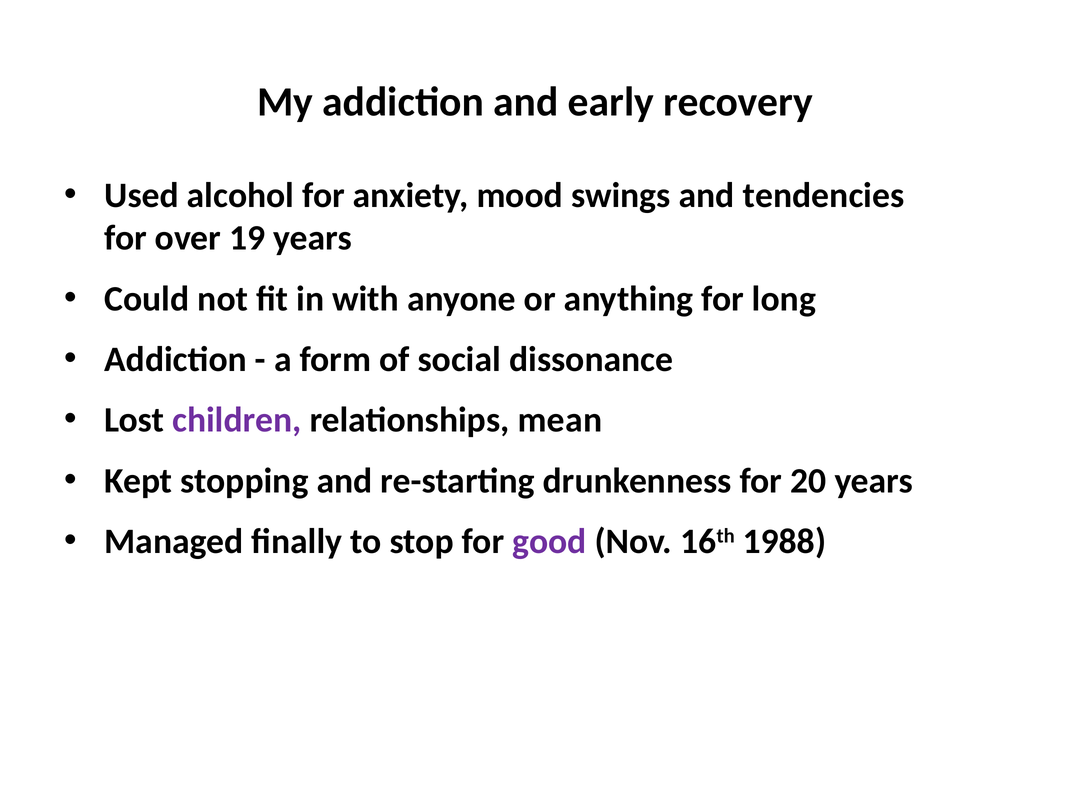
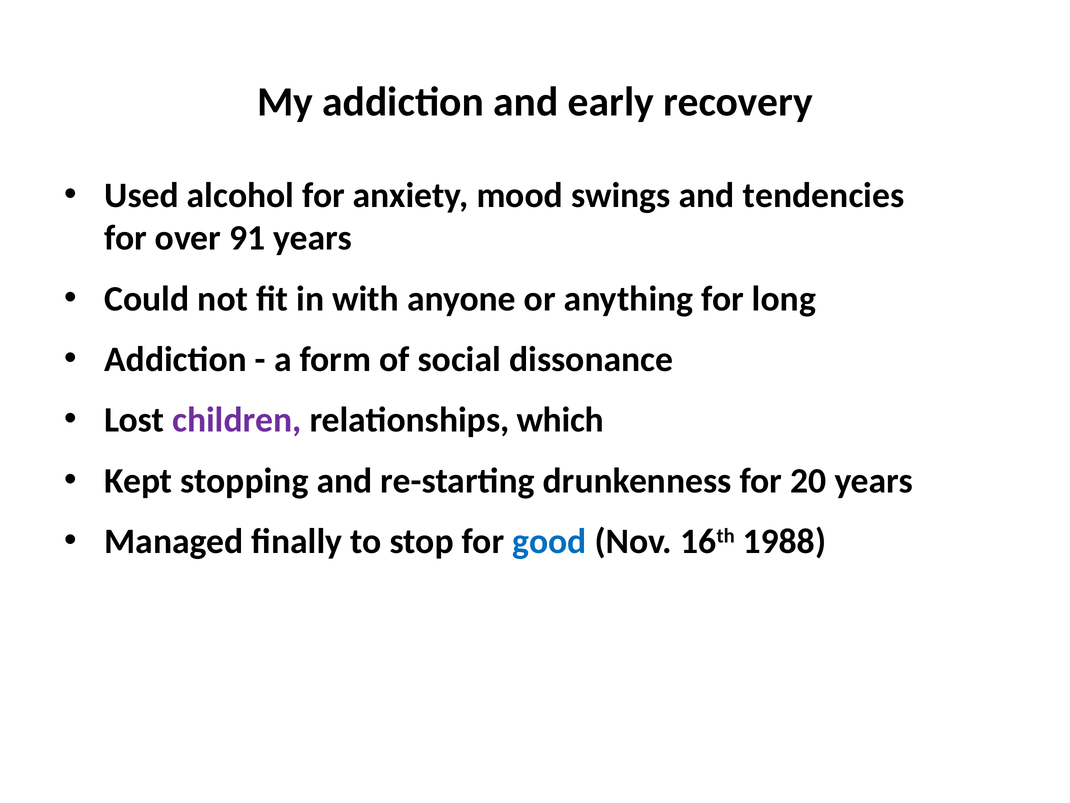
19: 19 -> 91 (247, 238)
mean: mean -> which (560, 420)
good colour: purple -> blue (549, 541)
